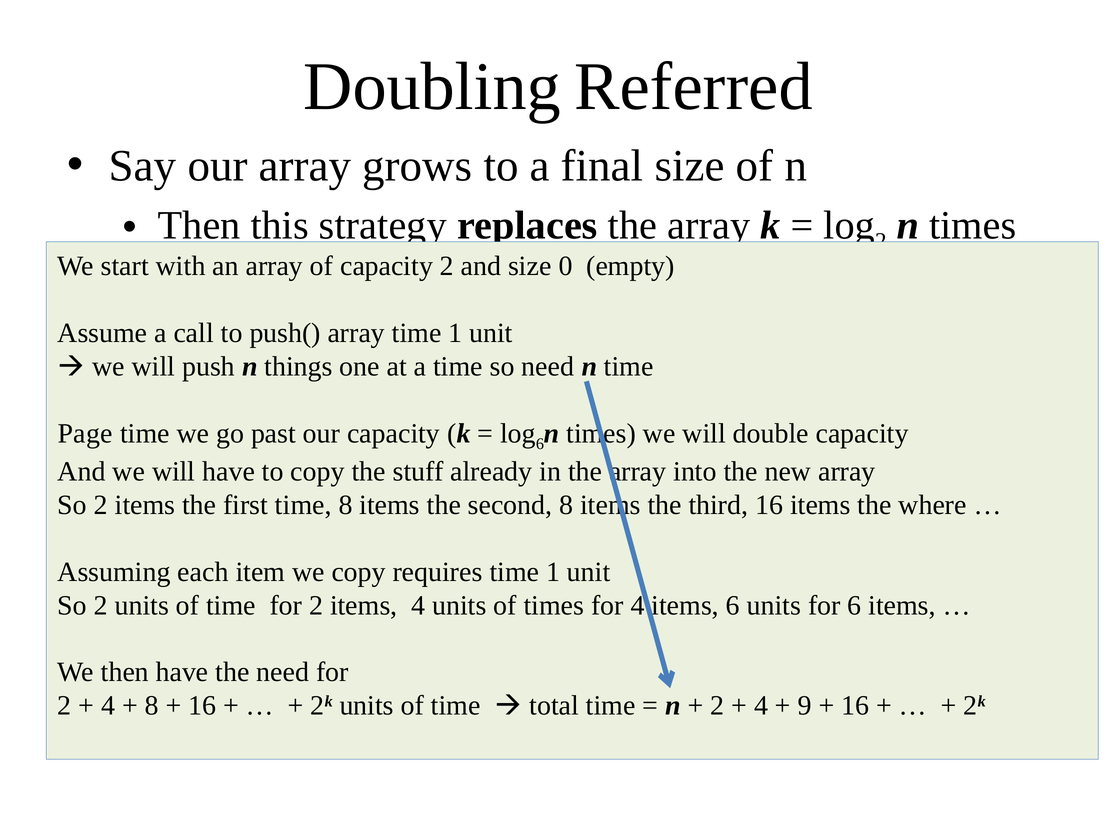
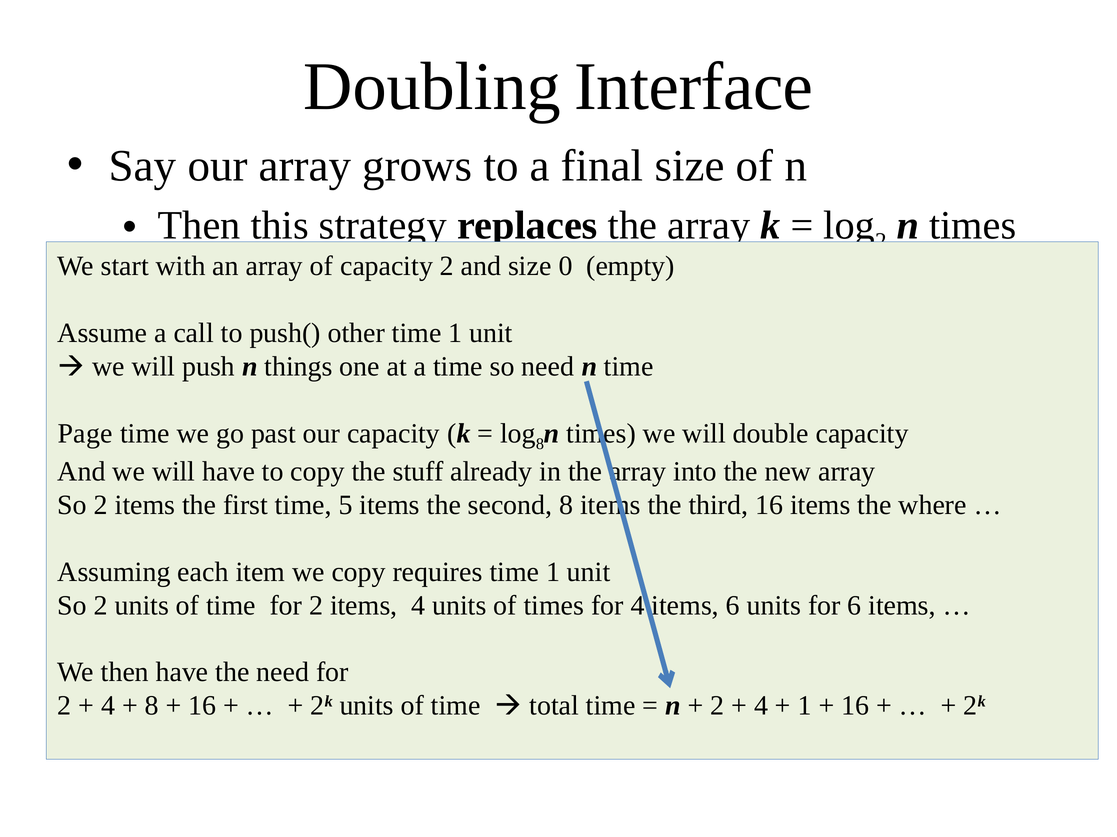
Referred: Referred -> Interface (694, 87)
push( array: array -> other (356, 333)
6: 6 -> 8 (540, 445)
time 8: 8 -> 5 (345, 505)
9: 9 -> 1 (805, 706)
